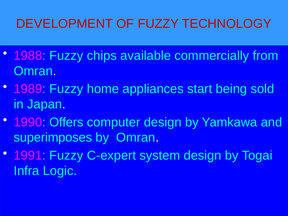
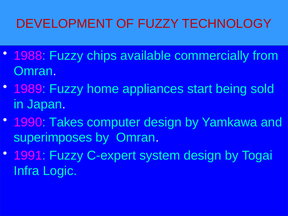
Offers: Offers -> Takes (66, 122)
